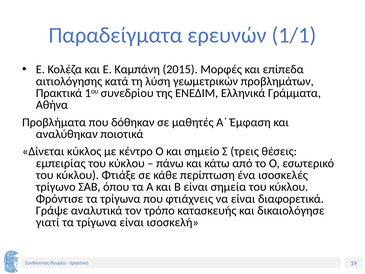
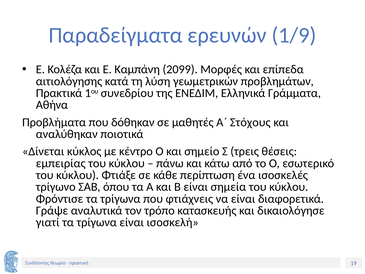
1/1: 1/1 -> 1/9 (294, 35)
2015: 2015 -> 2099 (180, 69)
Έμφαση: Έμφαση -> Στόχους (250, 122)
